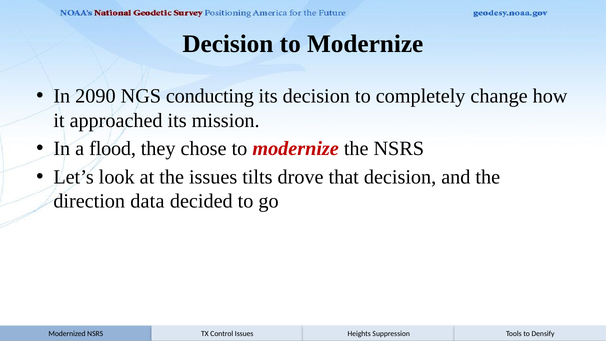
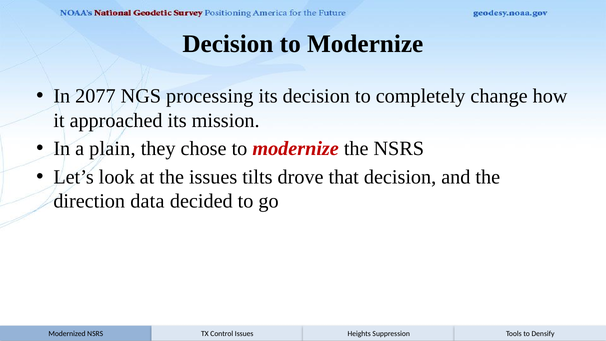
2090: 2090 -> 2077 (95, 96)
conducting: conducting -> processing (210, 96)
flood: flood -> plain (112, 149)
